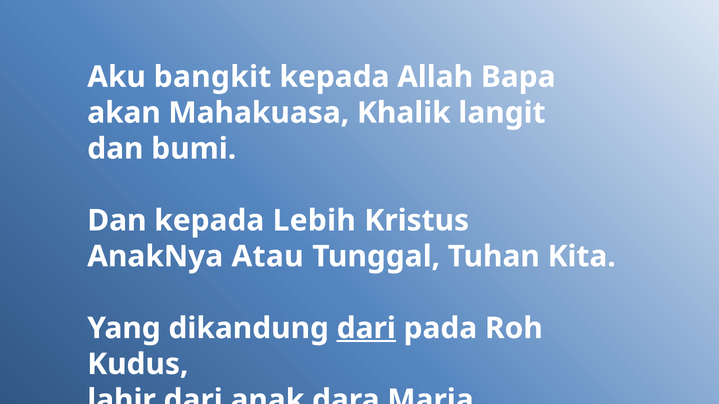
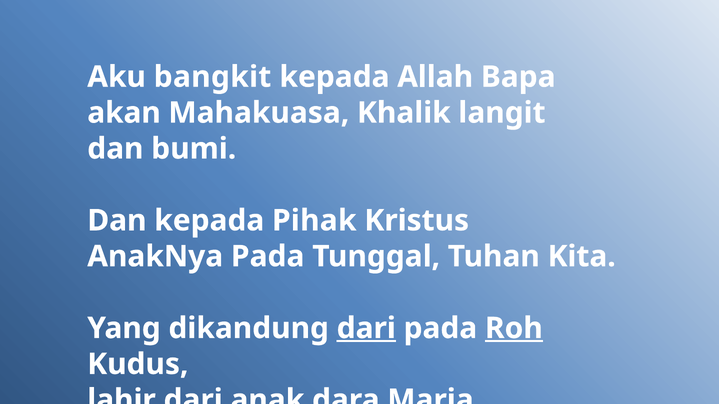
Lebih: Lebih -> Pihak (314, 221)
AnakNya Atau: Atau -> Pada (268, 257)
Roh underline: none -> present (514, 329)
